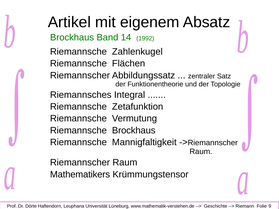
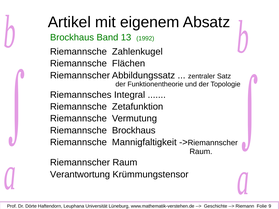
14: 14 -> 13 (126, 38)
Mathematikers: Mathematikers -> Verantwortung (80, 175)
